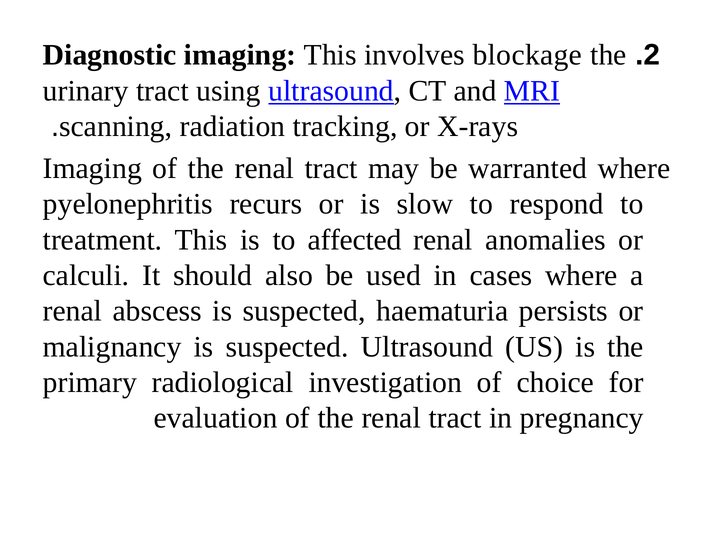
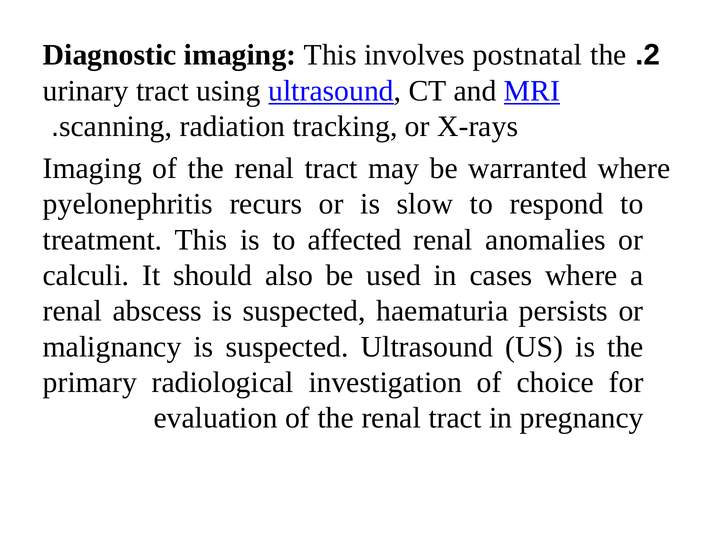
blockage: blockage -> postnatal (527, 55)
